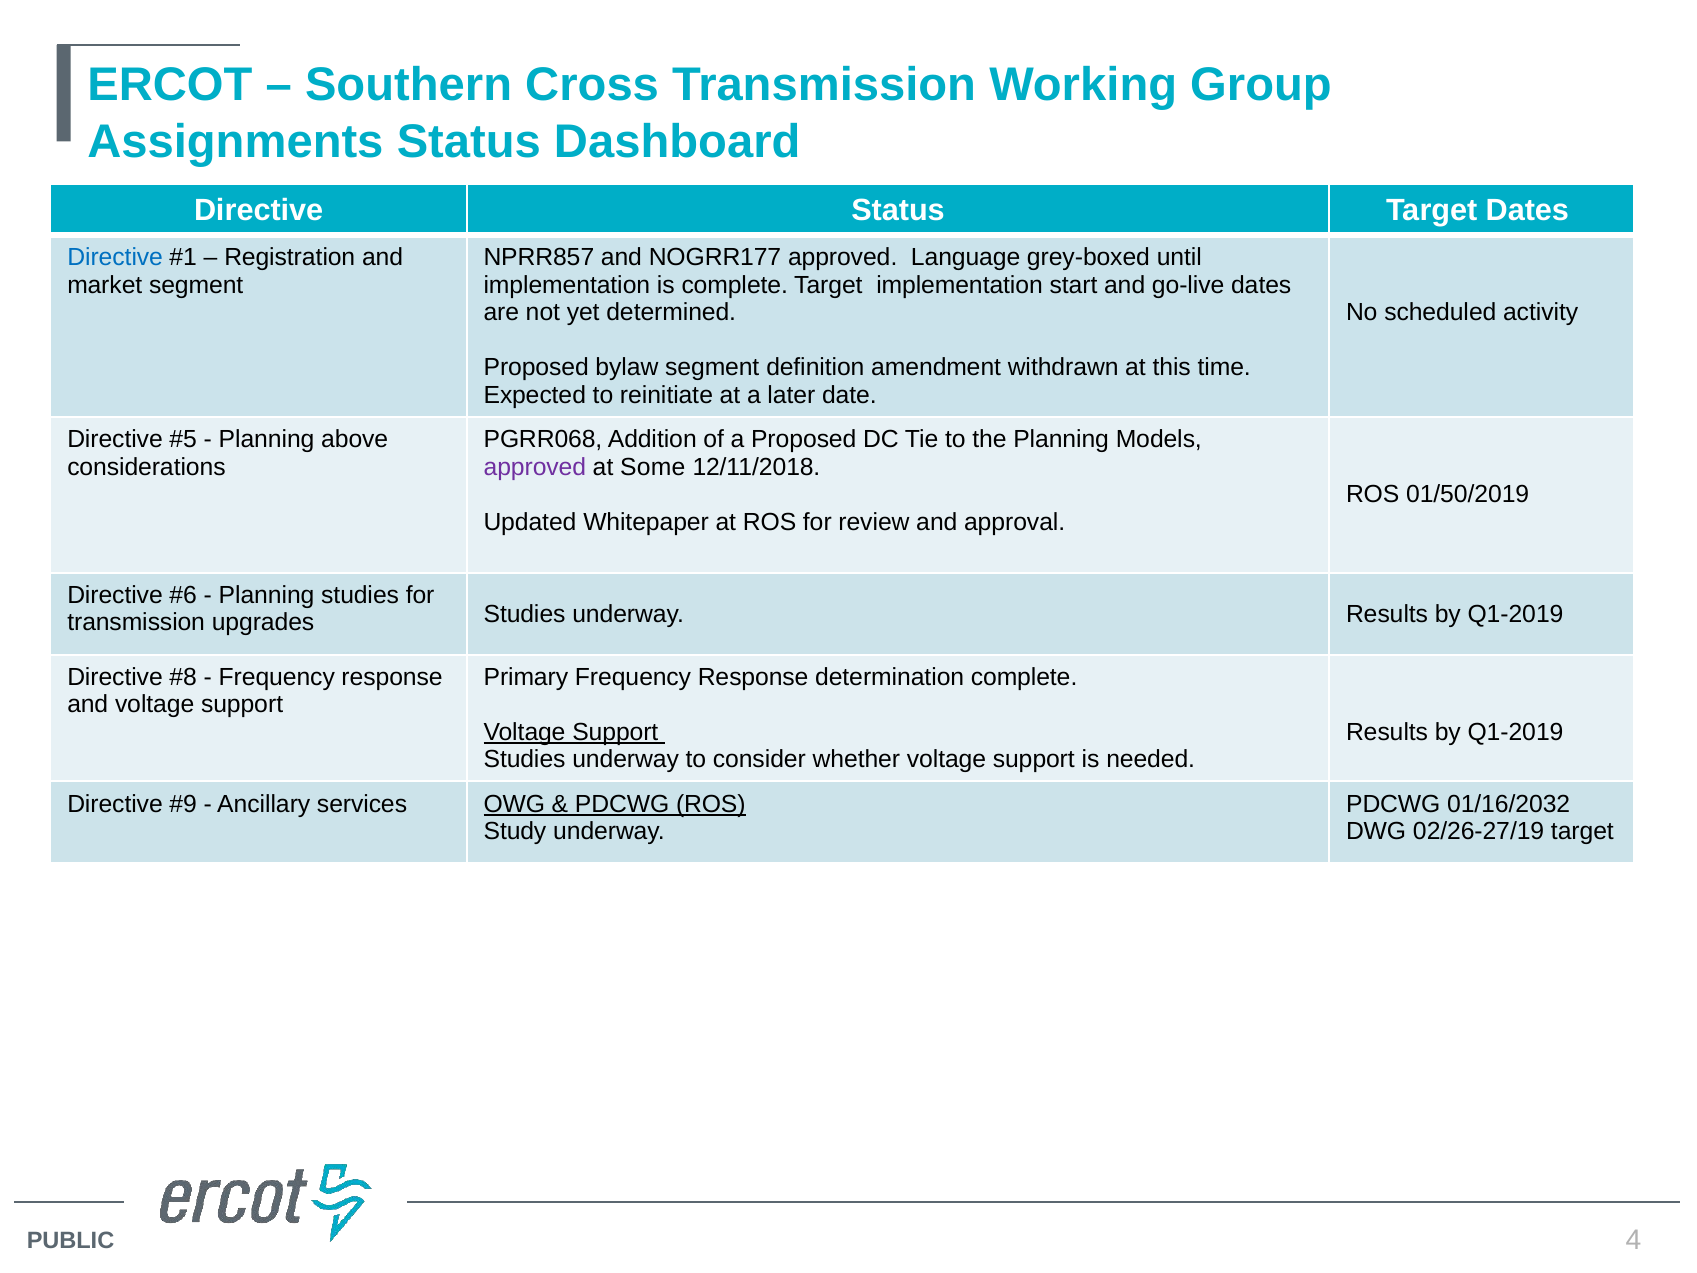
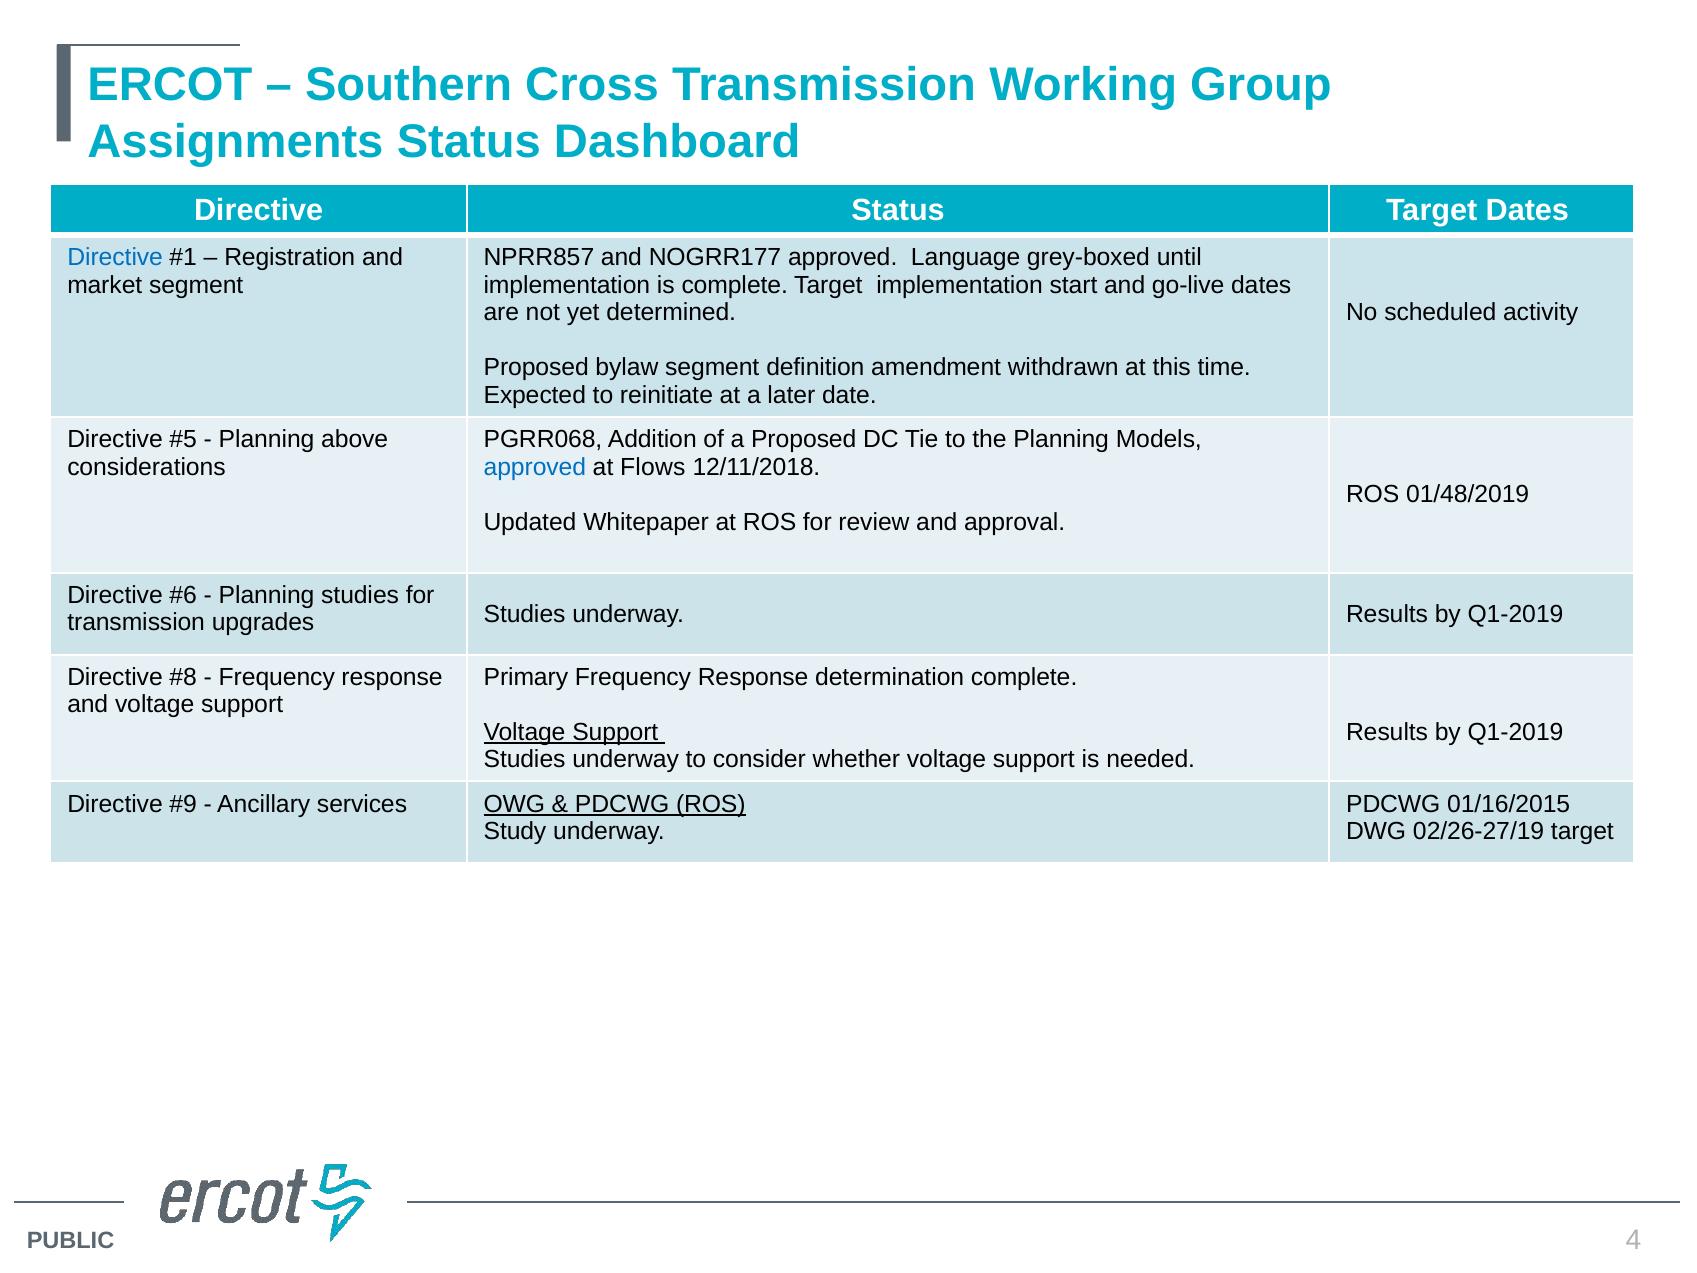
approved colour: purple -> blue (535, 467)
Some: Some -> Flows (653, 467)
01/50/2019: 01/50/2019 -> 01/48/2019 (1468, 494)
01/16/2032: 01/16/2032 -> 01/16/2015 (1509, 804)
